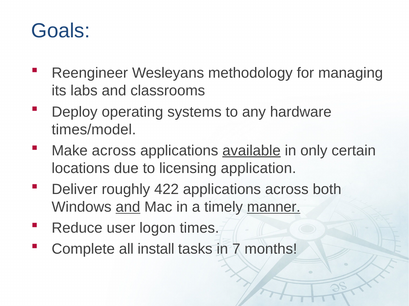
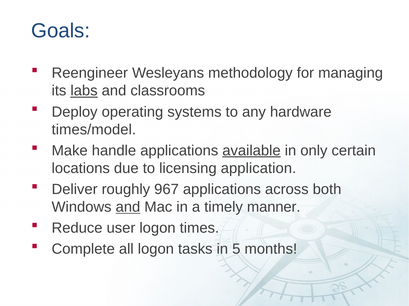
labs underline: none -> present (84, 91)
Make across: across -> handle (114, 151)
422: 422 -> 967 (167, 190)
manner underline: present -> none (274, 207)
all install: install -> logon (156, 250)
7: 7 -> 5 (236, 250)
